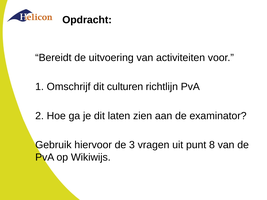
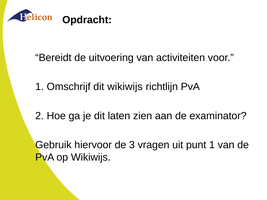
dit culturen: culturen -> wikiwijs (125, 87)
punt 8: 8 -> 1 (212, 145)
